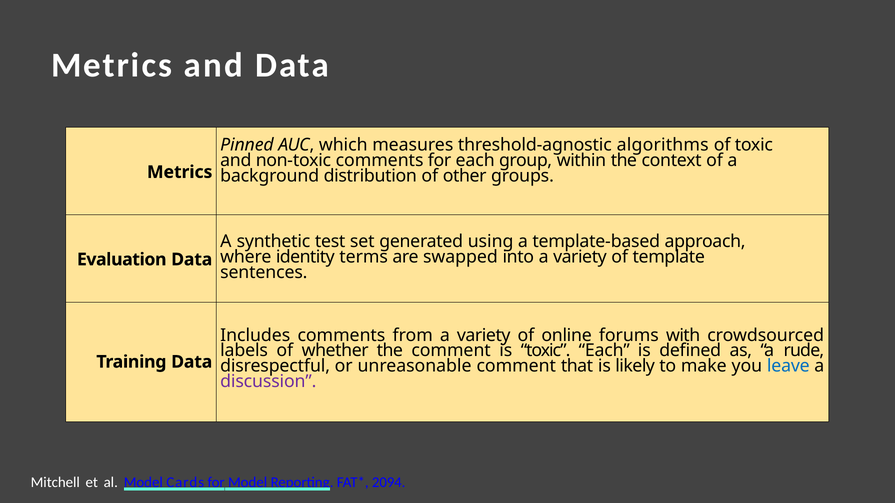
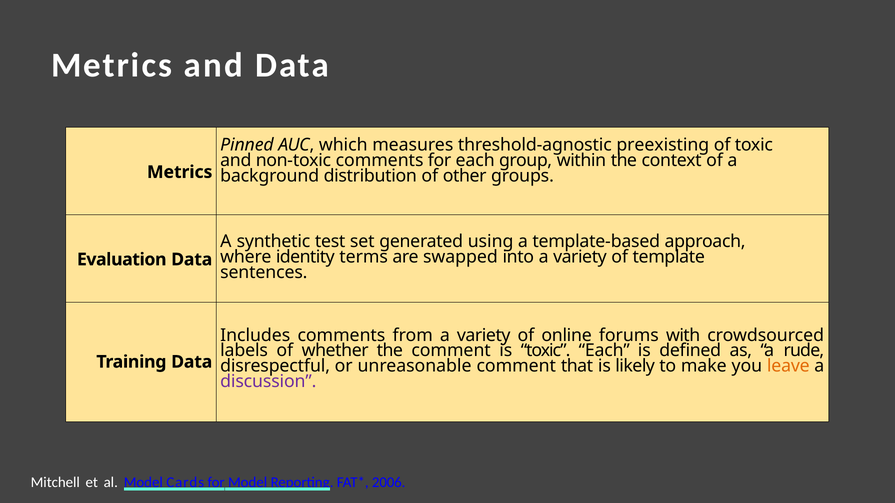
algorithms: algorithms -> preexisting (663, 145)
leave colour: blue -> orange (788, 366)
2094: 2094 -> 2006 (389, 483)
